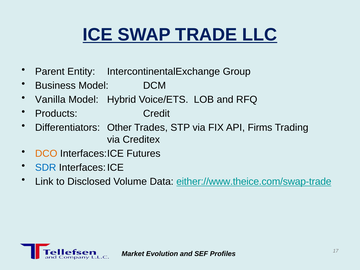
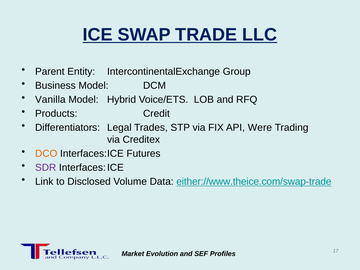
Other: Other -> Legal (119, 128)
Firms: Firms -> Were (260, 128)
SDR colour: blue -> purple (46, 168)
